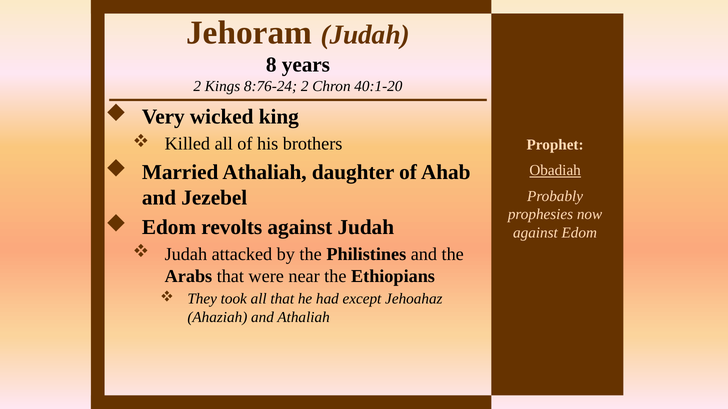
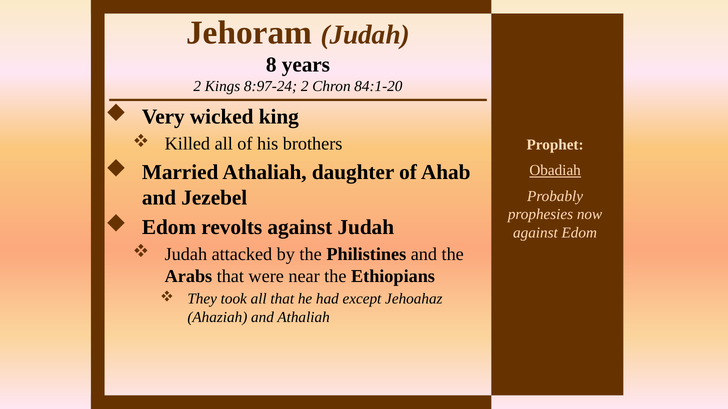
8:76-24: 8:76-24 -> 8:97-24 (271, 86)
40:1-20: 40:1-20 -> 84:1-20 (378, 86)
